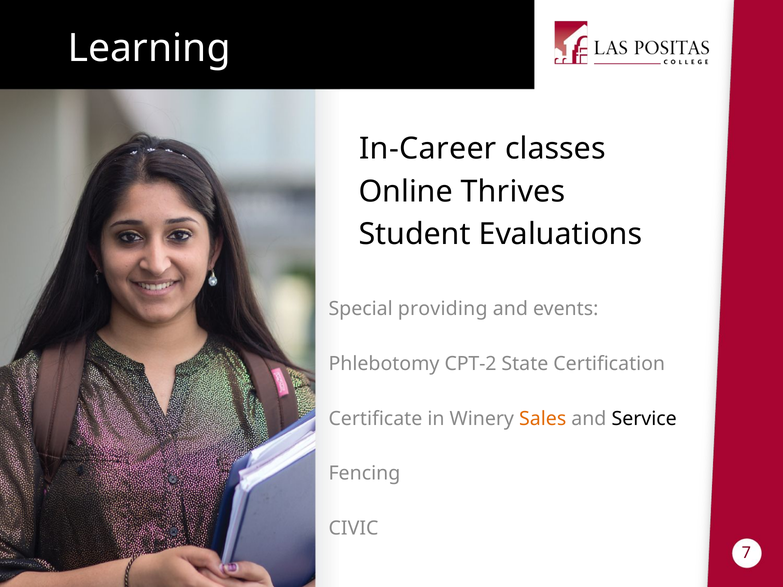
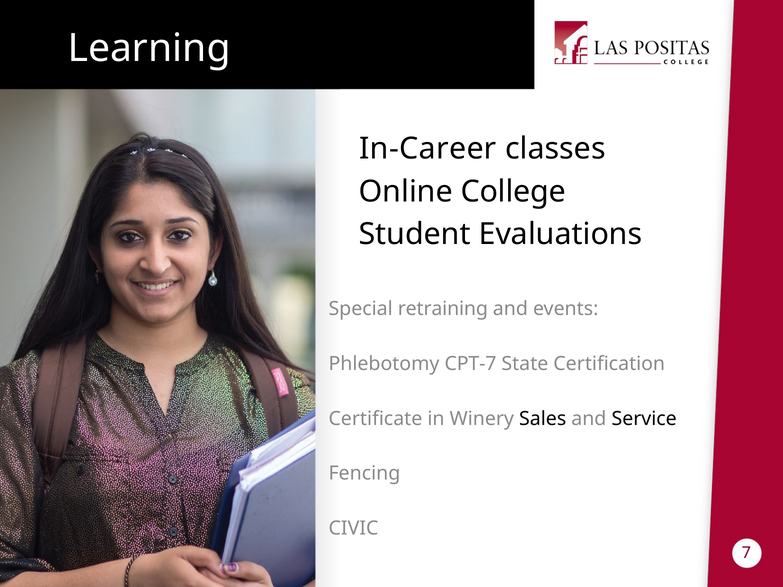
Thrives: Thrives -> College (513, 192)
providing: providing -> retraining (443, 309)
CPT-2: CPT-2 -> CPT-7 (471, 364)
Sales colour: orange -> black (543, 419)
